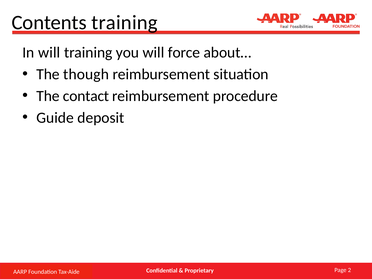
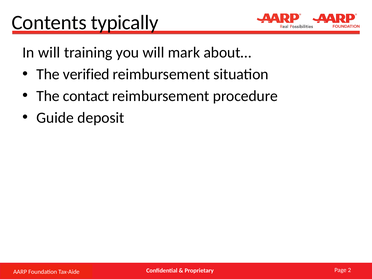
Contents training: training -> typically (125, 23)
force: force -> mark (184, 53)
though: though -> verified (86, 74)
